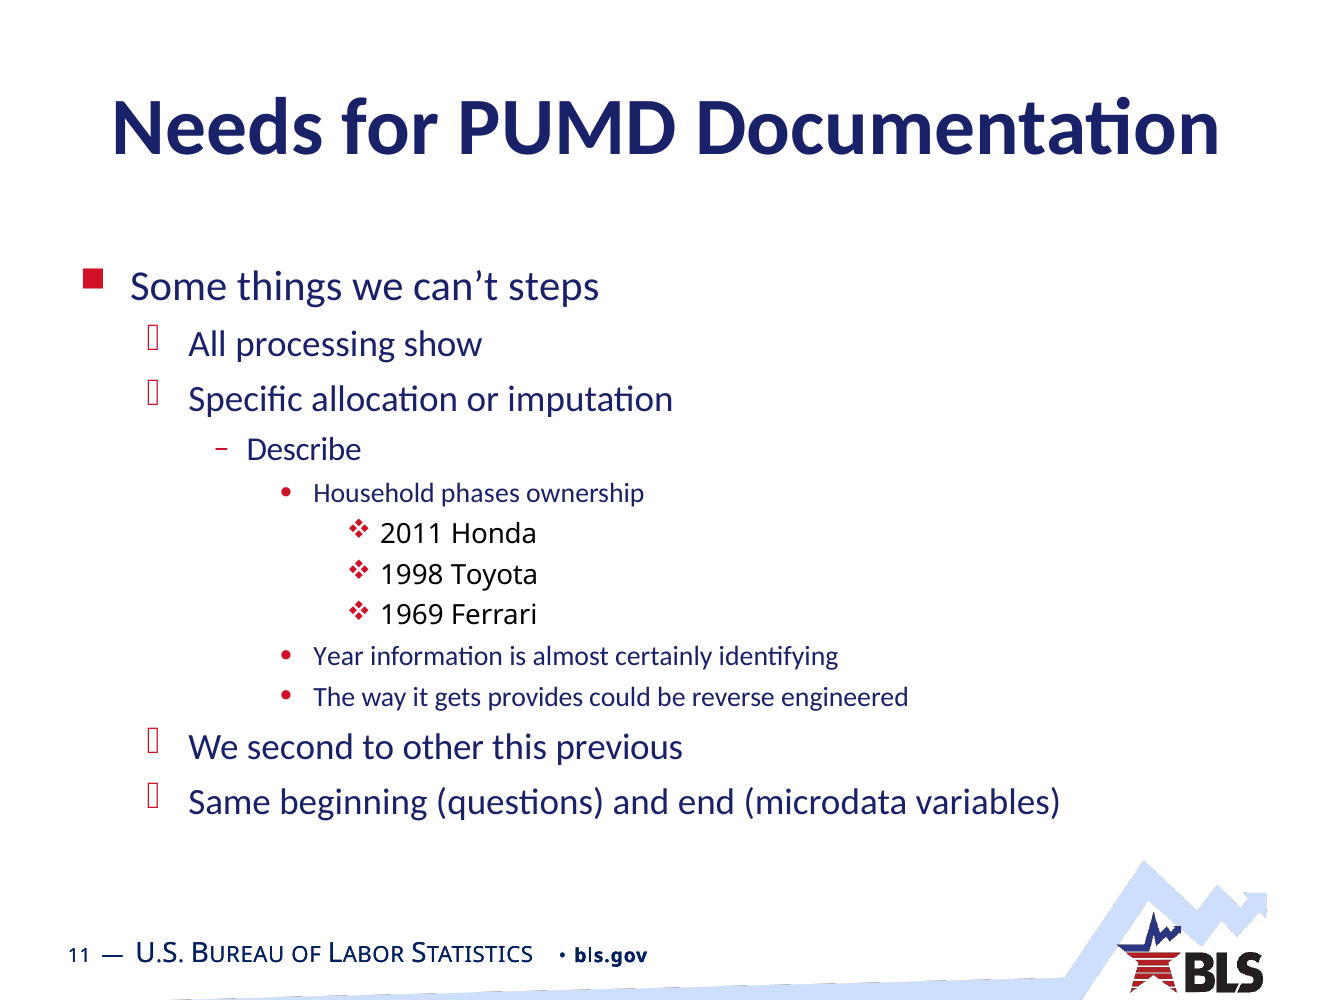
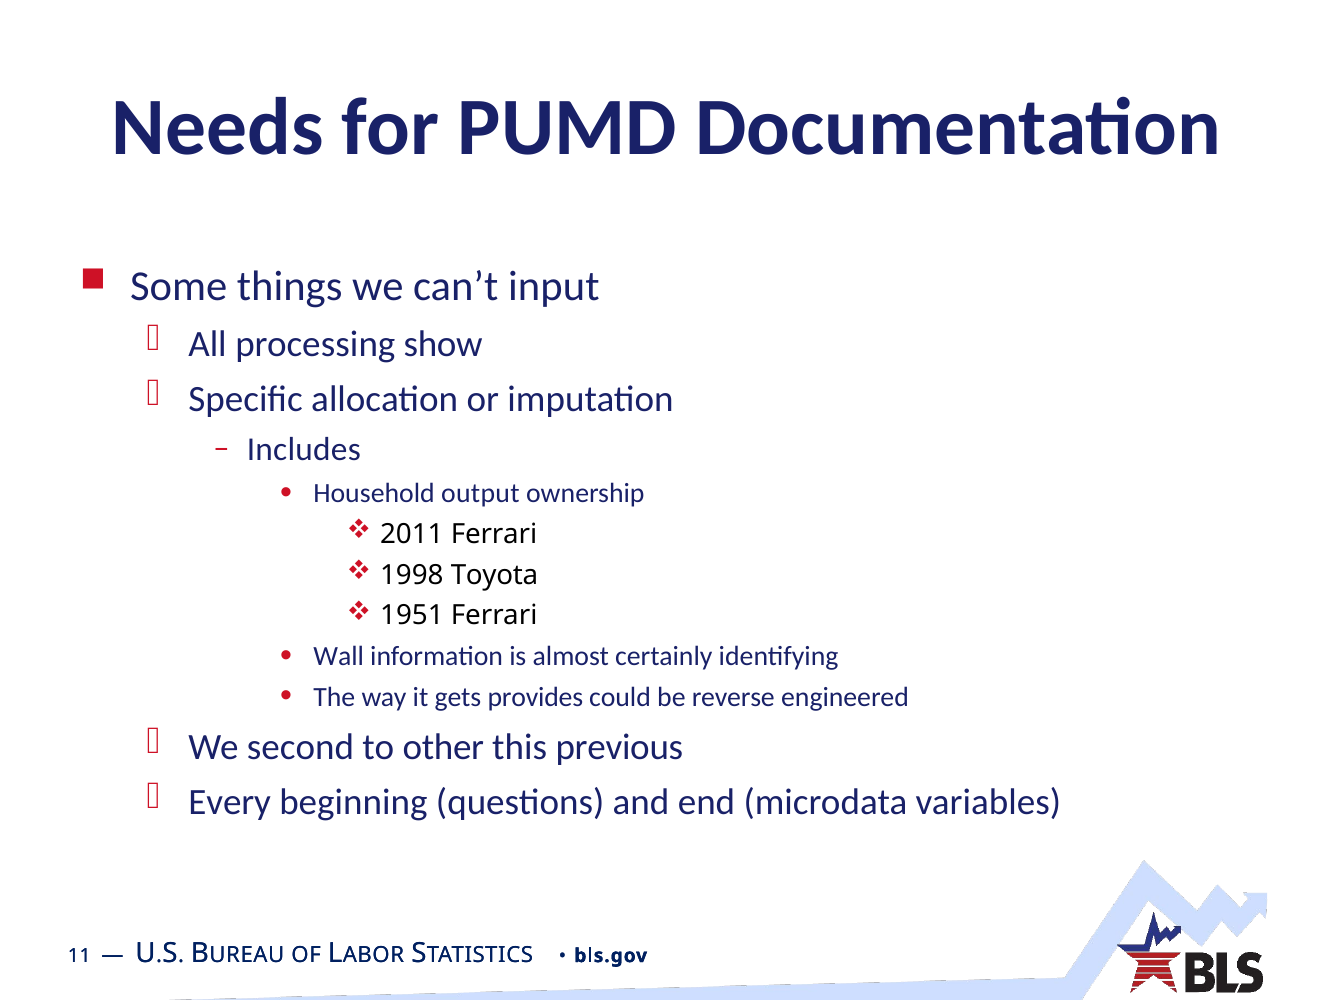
steps: steps -> input (554, 287)
Describe: Describe -> Includes (304, 450)
phases: phases -> output (480, 494)
2011 Honda: Honda -> Ferrari (494, 535)
1969: 1969 -> 1951 (412, 616)
Year: Year -> Wall (339, 657)
Same: Same -> Every (230, 802)
